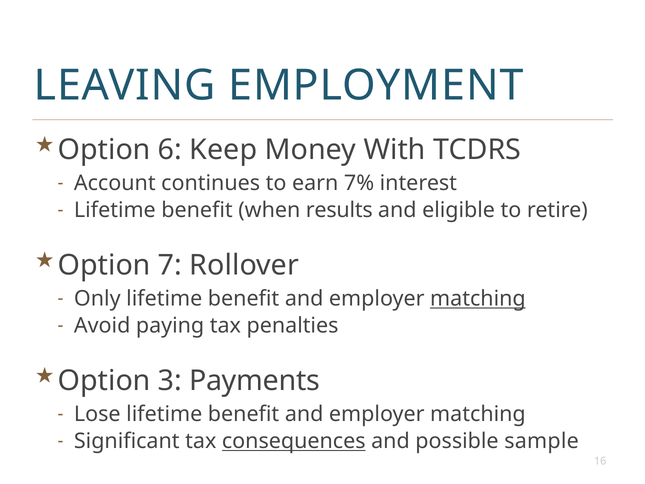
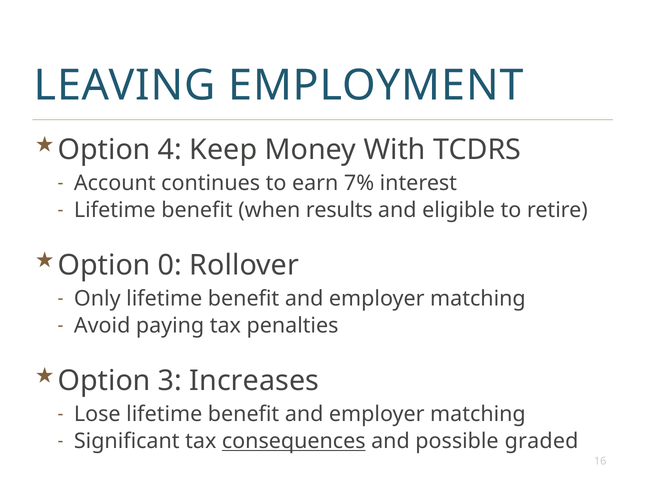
6: 6 -> 4 (170, 150)
7: 7 -> 0 (170, 265)
matching underline: present -> none (478, 299)
Payments: Payments -> Increases (254, 381)
sample: sample -> graded (542, 441)
